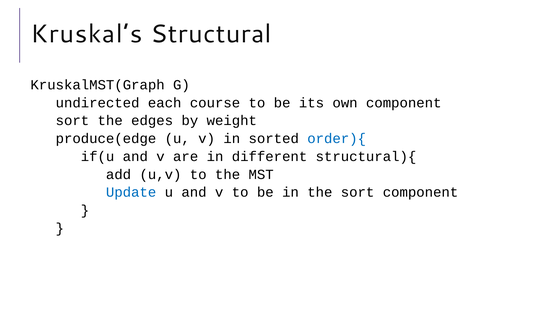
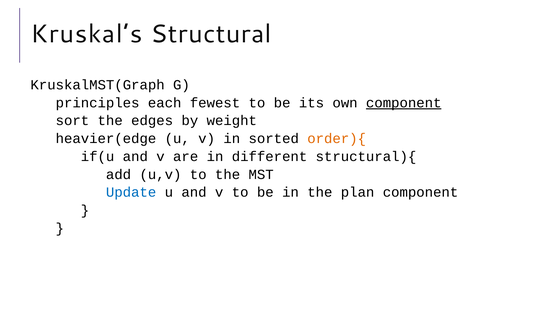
undirected: undirected -> principles (98, 103)
course: course -> fewest (215, 103)
component underline: none -> present (404, 103)
produce(edge: produce(edge -> heavier(edge (106, 139)
order){ colour: blue -> orange (337, 139)
the sort: sort -> plan (358, 193)
